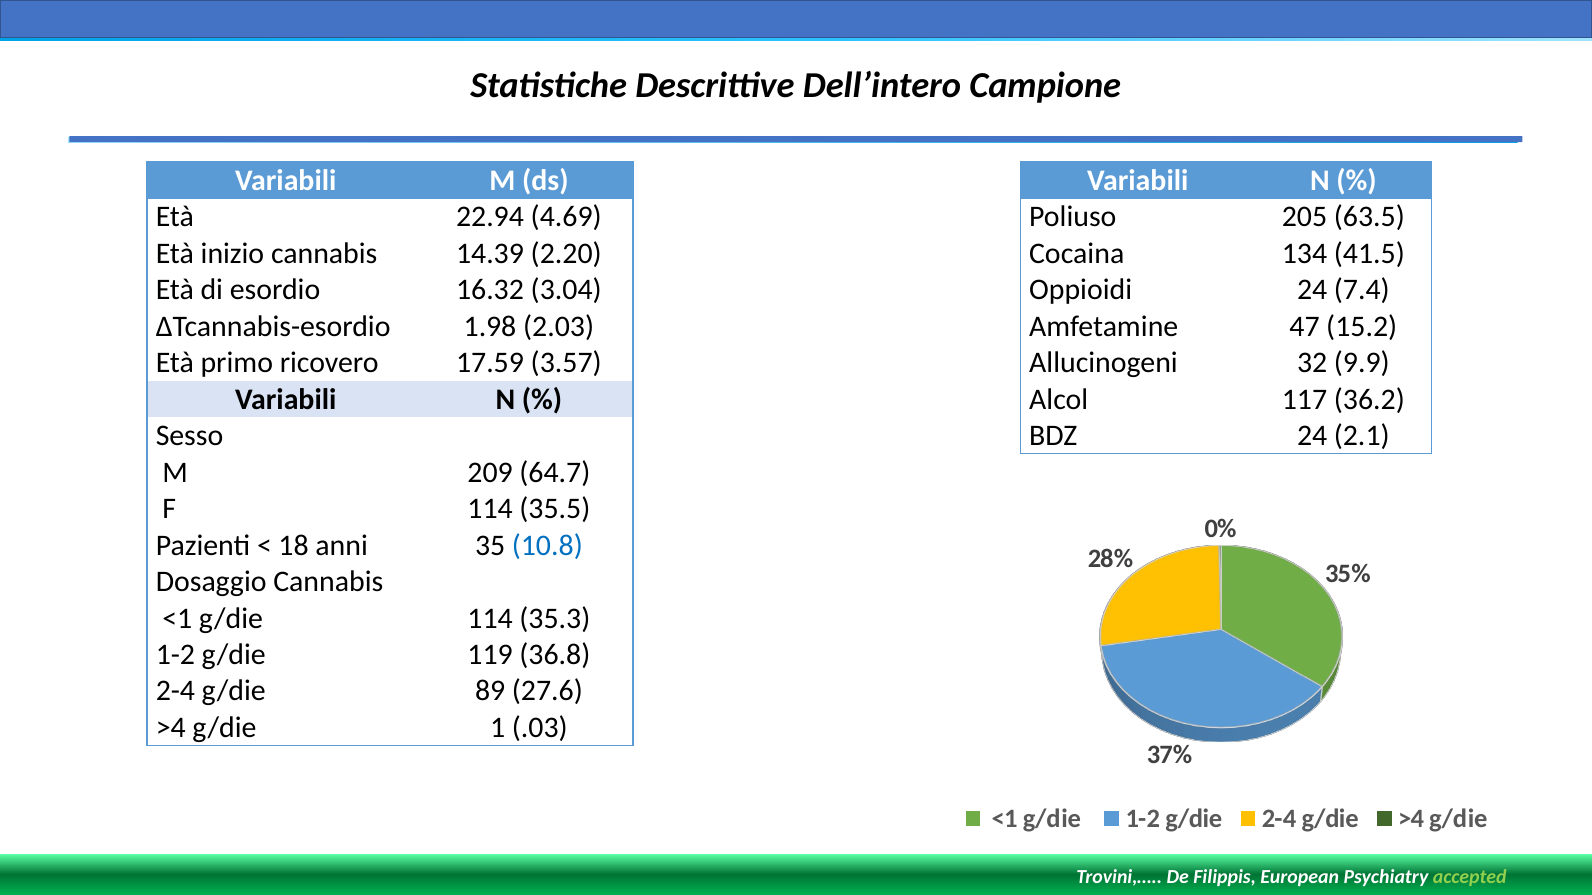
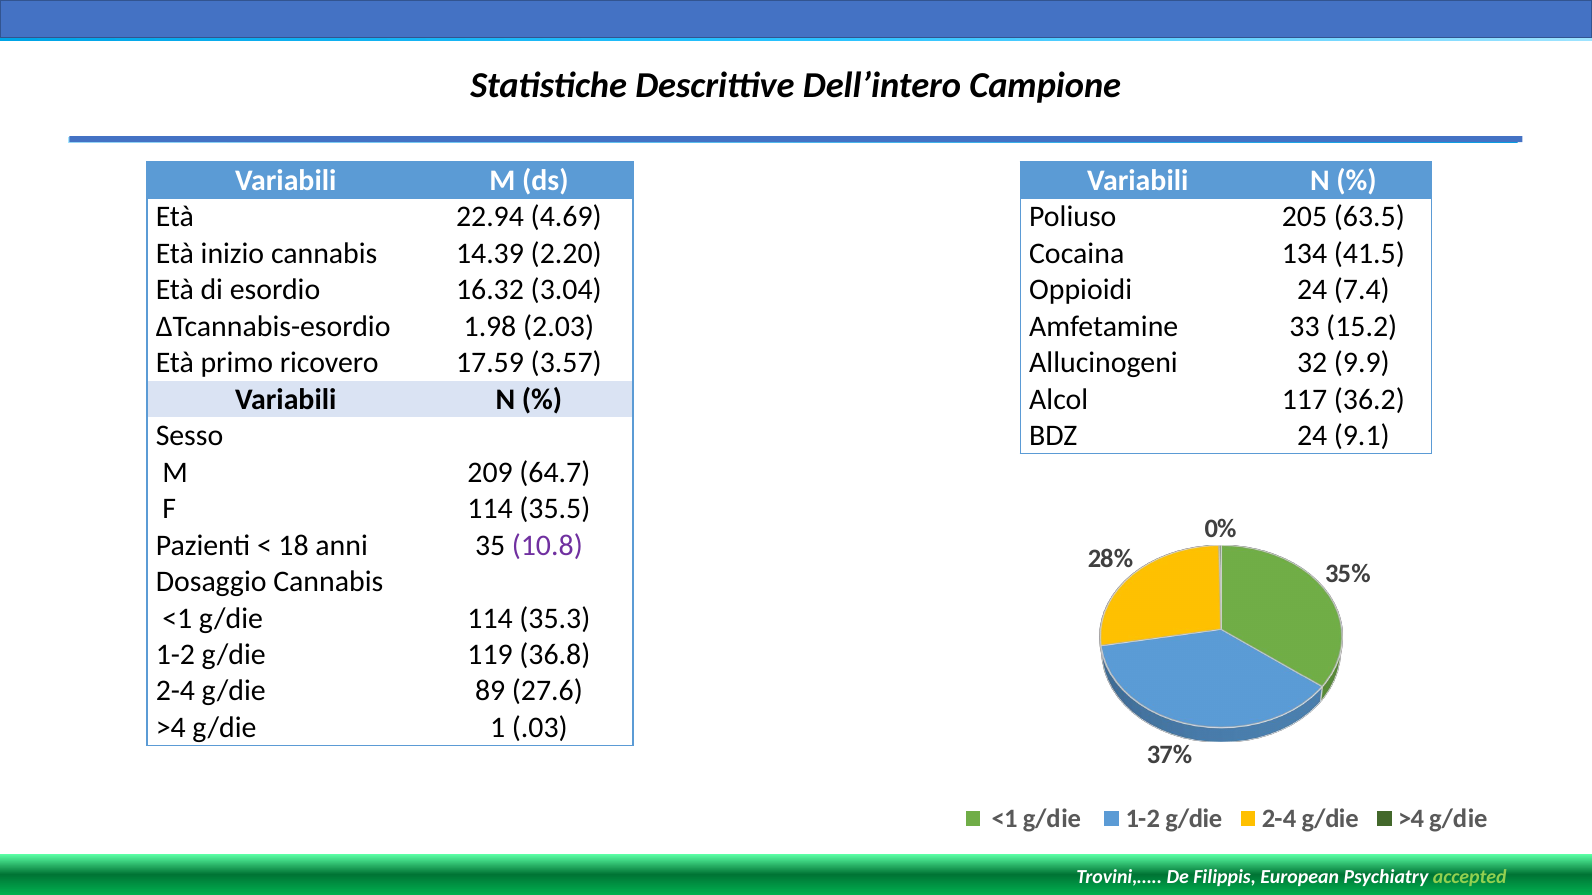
47: 47 -> 33 (1305, 327)
2.1: 2.1 -> 9.1 (1362, 436)
10.8 colour: blue -> purple (547, 546)
